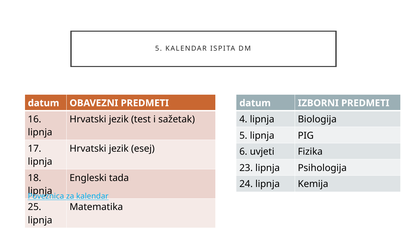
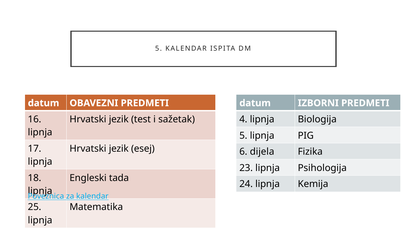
uvjeti: uvjeti -> dijela (262, 152)
